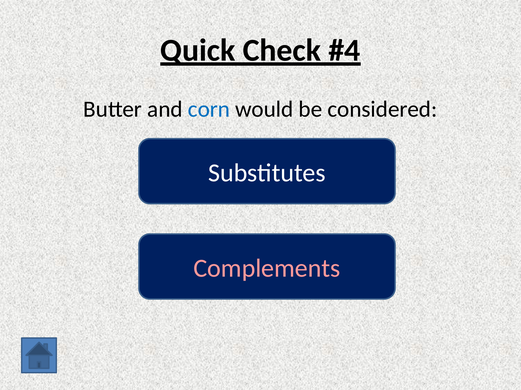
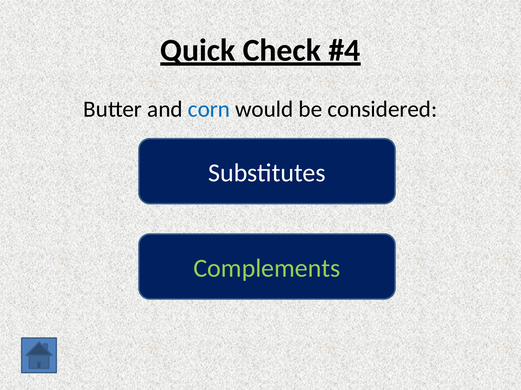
Complements colour: pink -> light green (267, 269)
